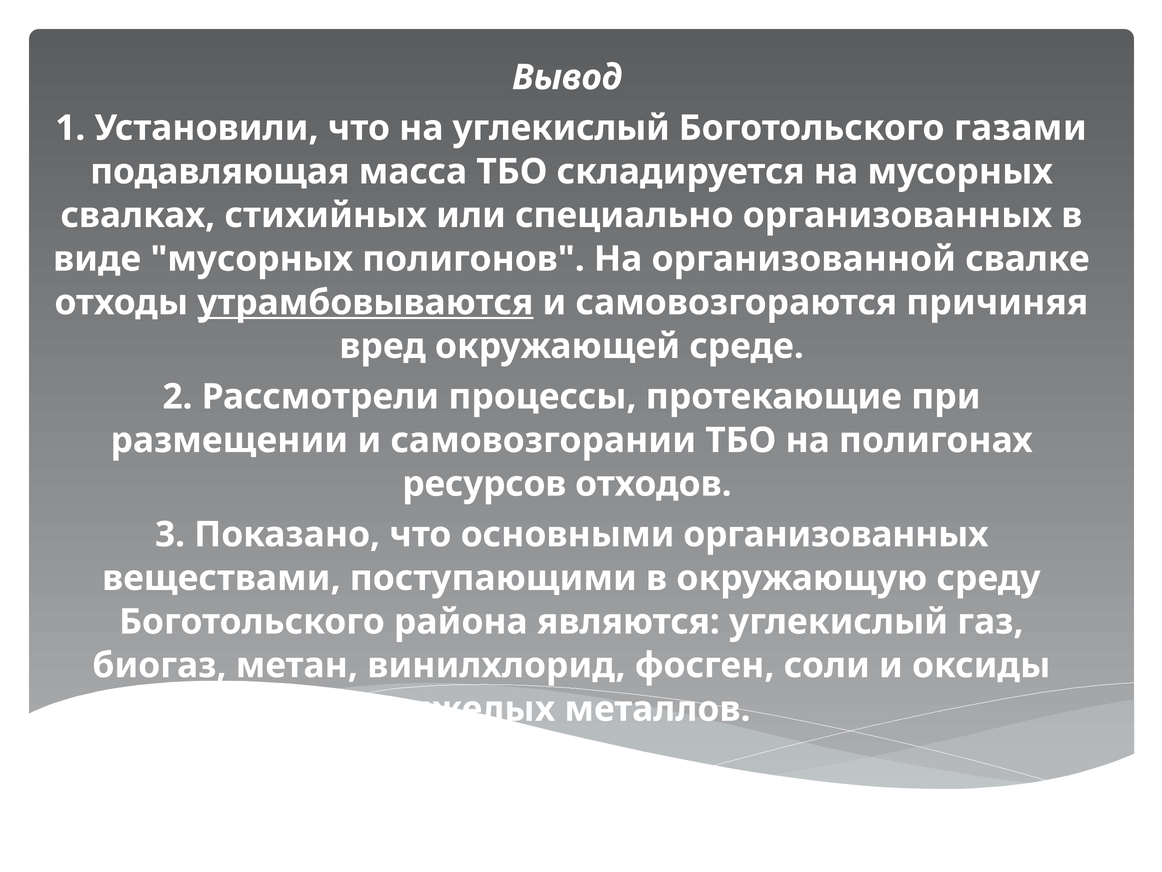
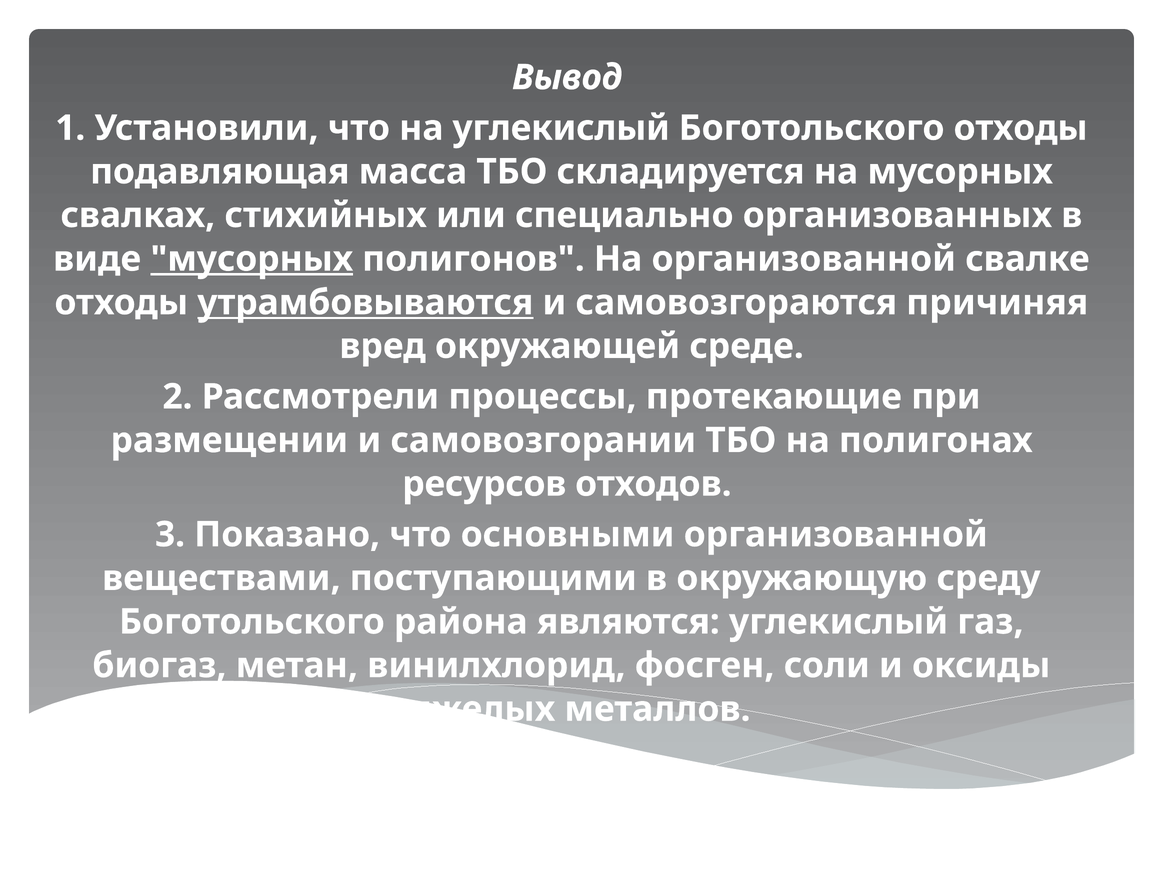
Боготольского газами: газами -> отходы (1021, 128)
мусорных underline: none -> present (252, 259)
основными организованных: организованных -> организованной (836, 534)
